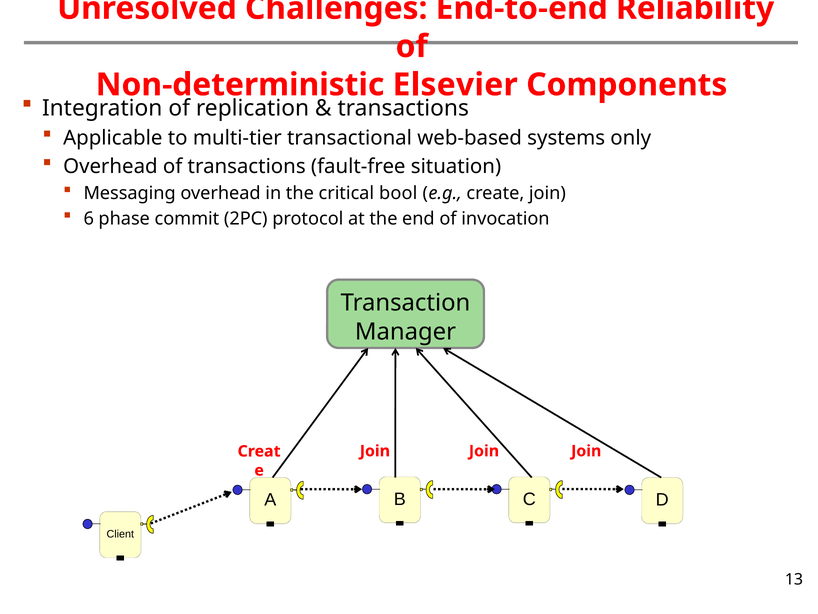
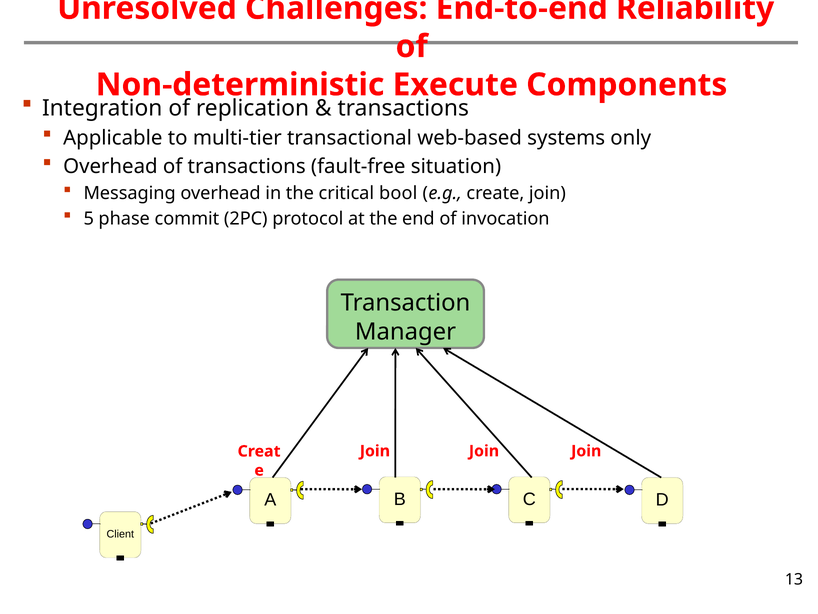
Elsevier: Elsevier -> Execute (455, 85)
6: 6 -> 5 (89, 219)
